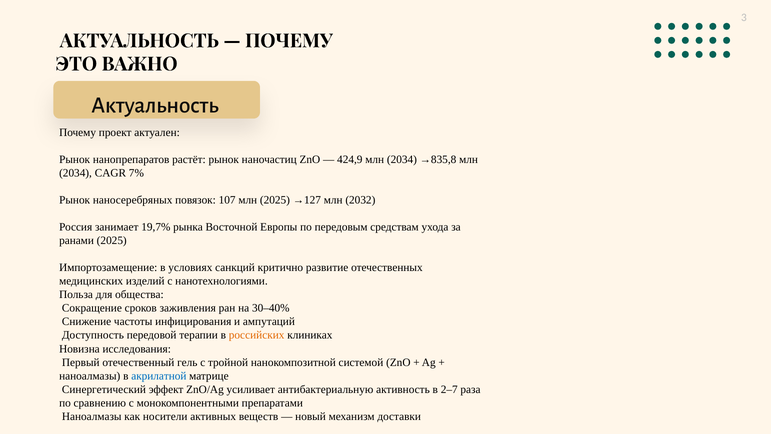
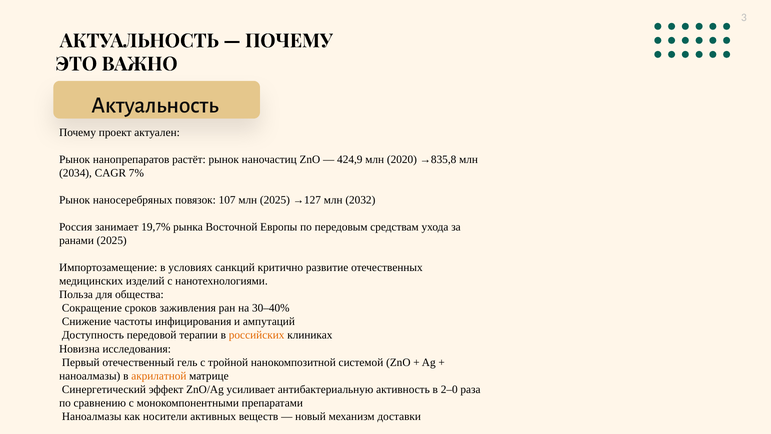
424,9 млн 2034: 2034 -> 2020 (402, 160)
акрилатной colour: blue -> orange (159, 376)
2–7: 2–7 -> 2–0 (449, 389)
